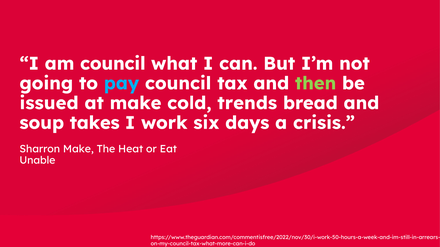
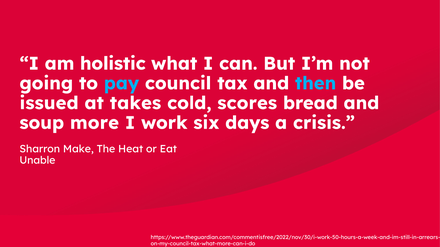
am council: council -> holistic (113, 64)
then colour: light green -> light blue (316, 84)
at make: make -> takes (135, 103)
trends: trends -> scores (247, 103)
takes: takes -> more (94, 123)
